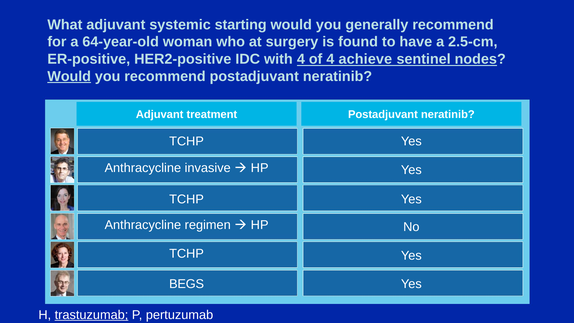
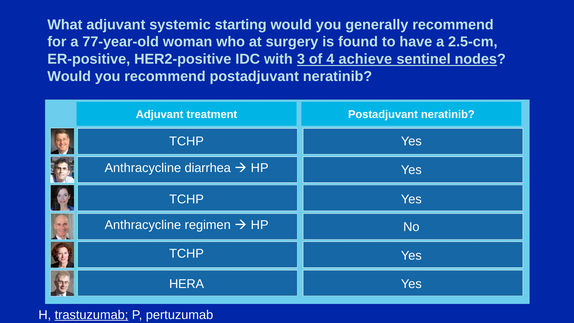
64-year-old: 64-year-old -> 77-year-old (121, 42)
with 4: 4 -> 3 (301, 59)
Would underline: present -> none (69, 76)
invasive: invasive -> diarrhea (208, 168)
BEGS: BEGS -> HERA (187, 284)
